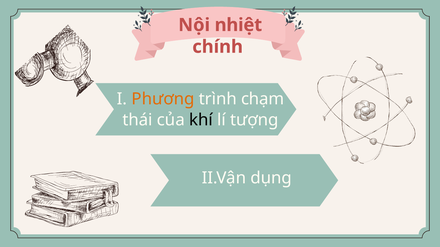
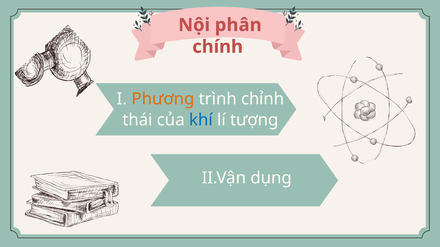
nhiệt: nhiệt -> phân (238, 25)
chạm: chạm -> chỉnh (263, 99)
khí colour: black -> blue (201, 120)
